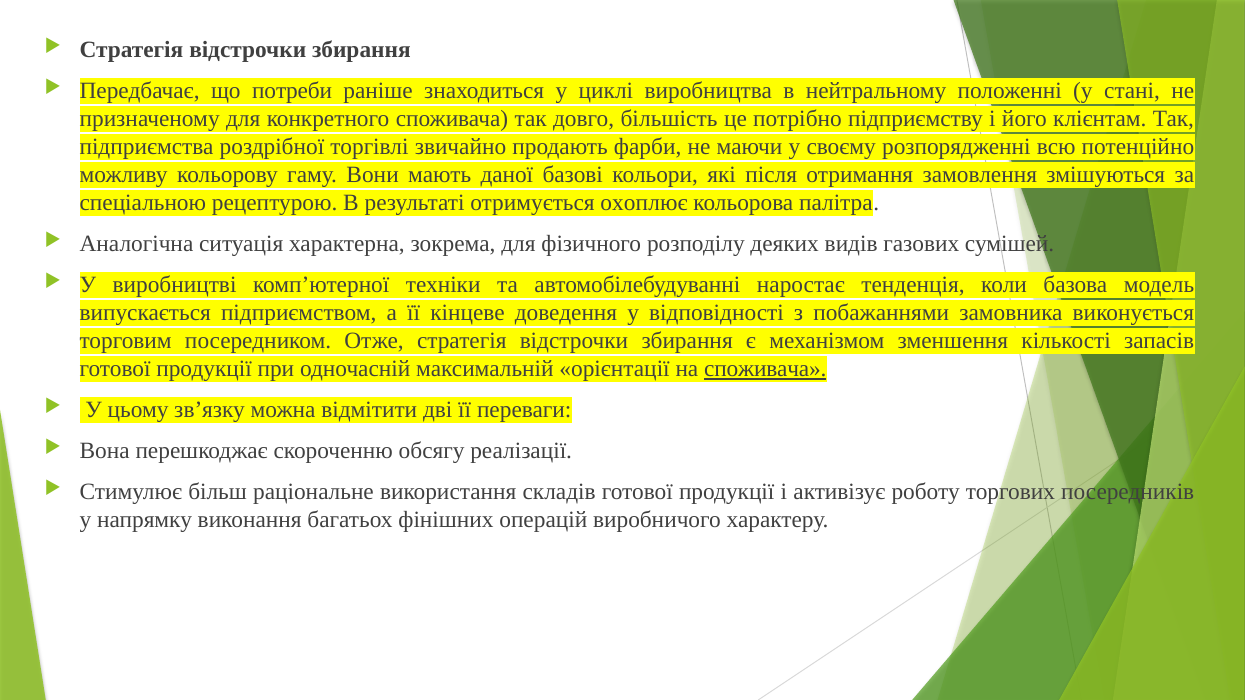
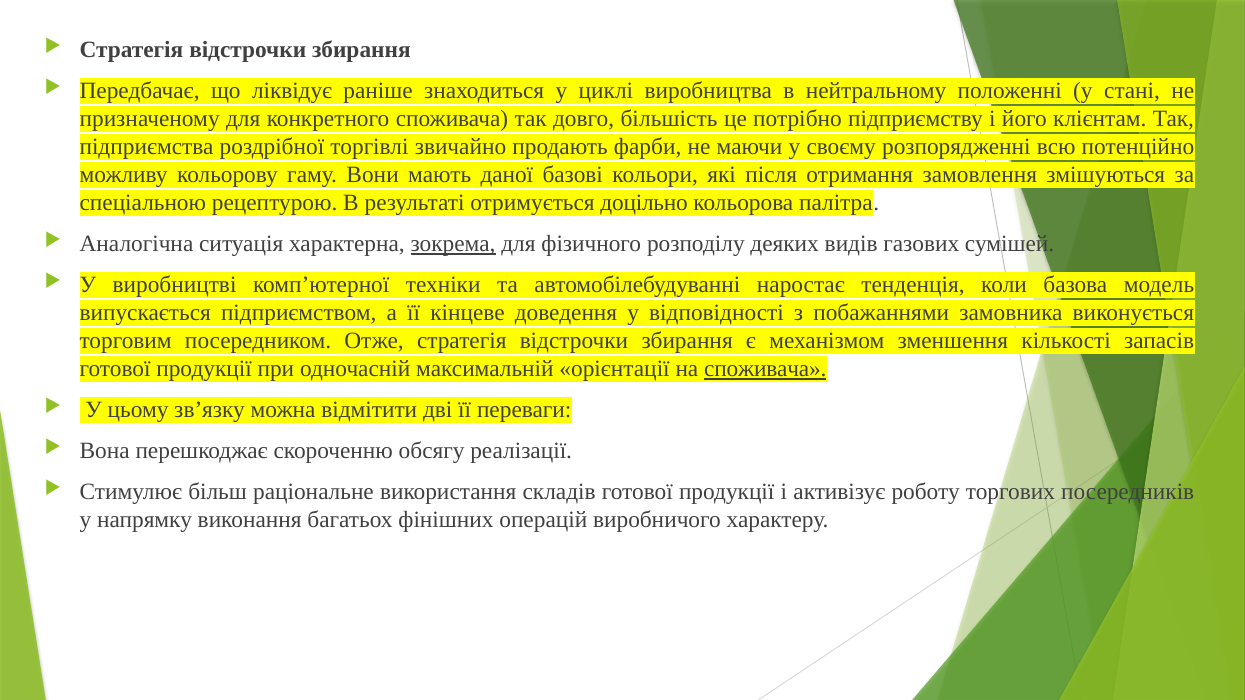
потреби: потреби -> ліквідує (292, 91)
охоплює: охоплює -> доцільно (644, 203)
зокрема underline: none -> present (453, 244)
